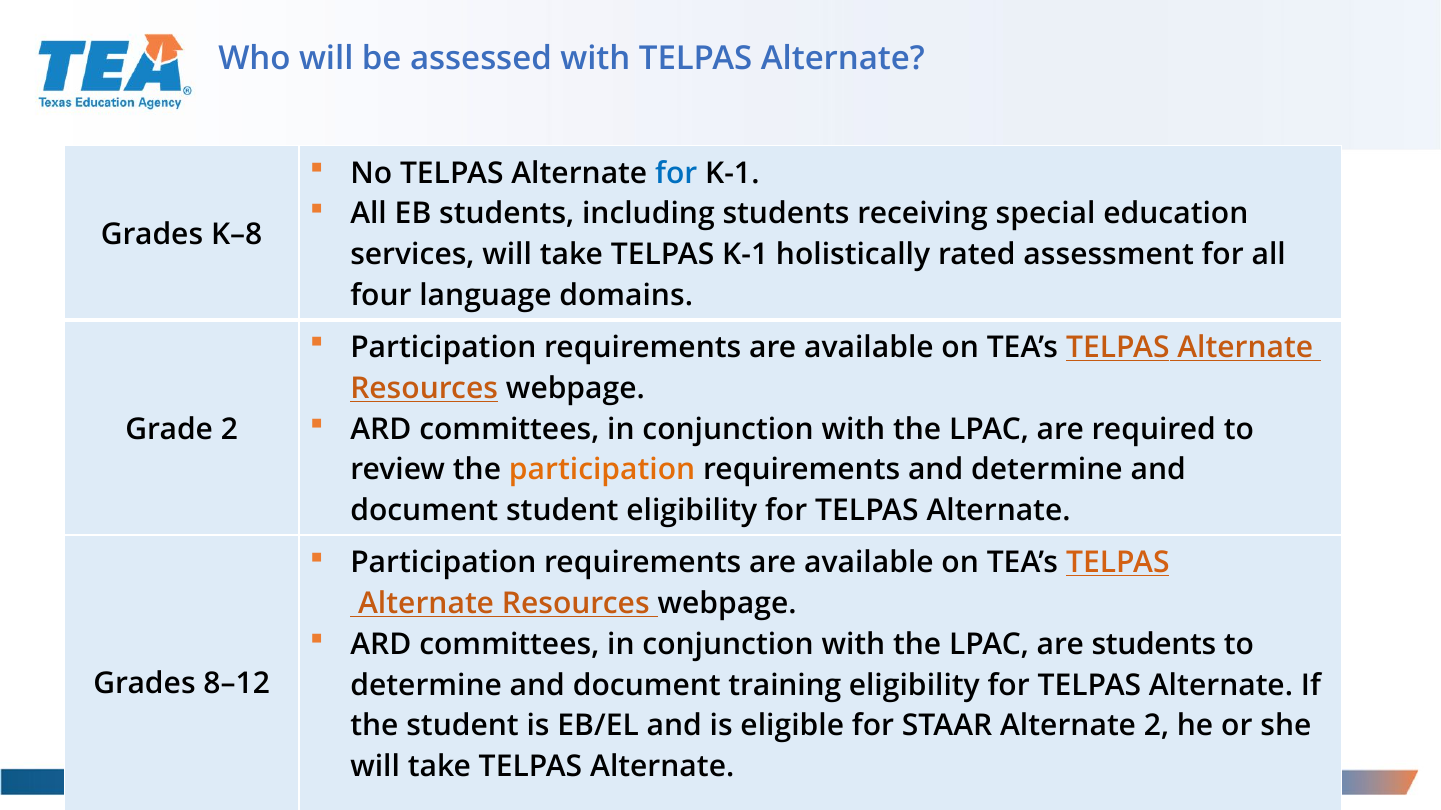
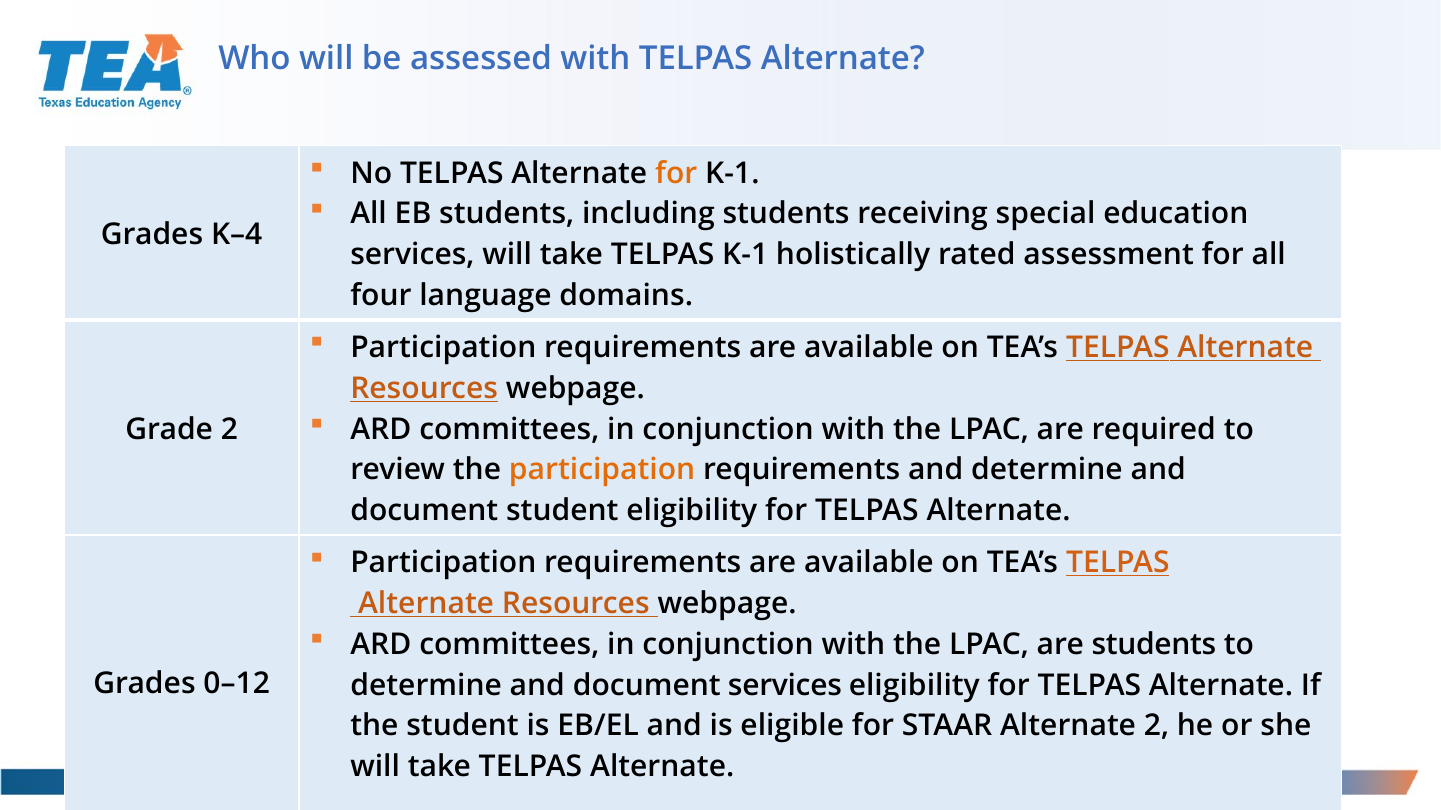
for colour: blue -> orange (676, 173)
K–8: K–8 -> K–4 (237, 235)
8–12: 8–12 -> 0–12 (237, 684)
document training: training -> services (785, 686)
